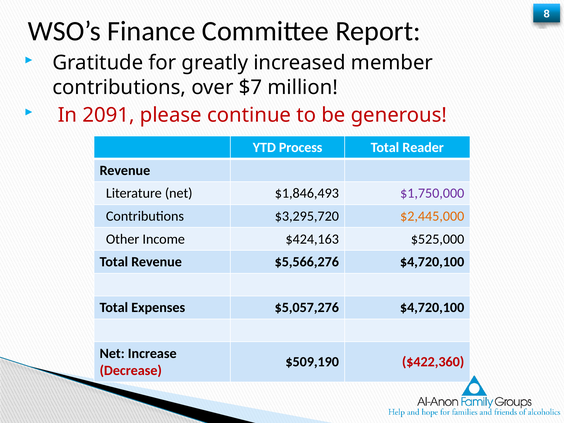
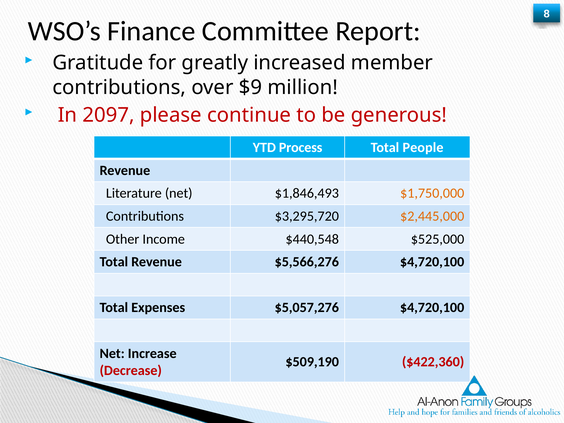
$7: $7 -> $9 (250, 87)
2091: 2091 -> 2097 (109, 115)
Reader: Reader -> People (423, 148)
$1,750,000 colour: purple -> orange (432, 193)
$424,163: $424,163 -> $440,548 (312, 239)
